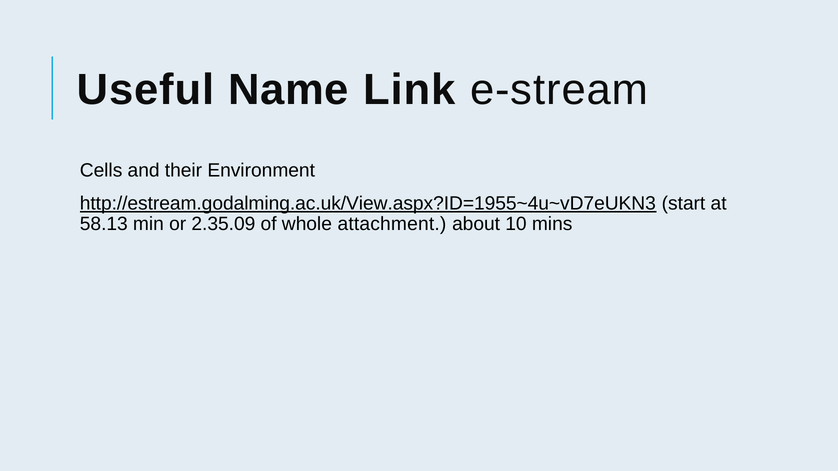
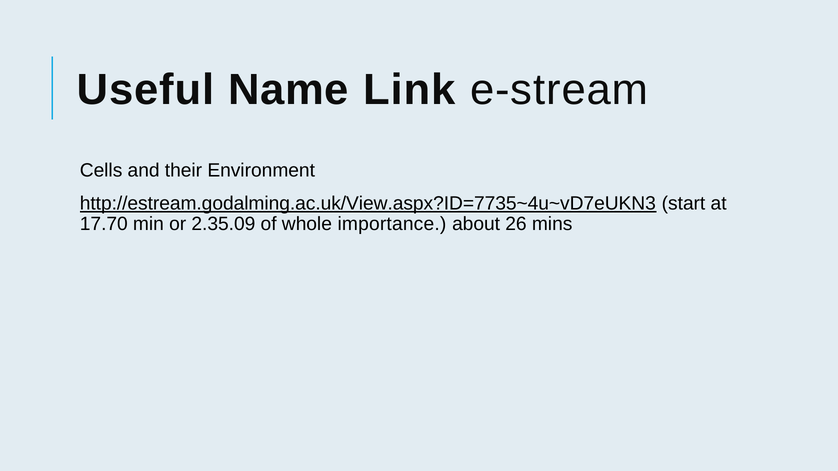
http://estream.godalming.ac.uk/View.aspx?ID=1955~4u~vD7eUKN3: http://estream.godalming.ac.uk/View.aspx?ID=1955~4u~vD7eUKN3 -> http://estream.godalming.ac.uk/View.aspx?ID=7735~4u~vD7eUKN3 (368, 203)
58.13: 58.13 -> 17.70 (104, 224)
attachment: attachment -> importance (392, 224)
10: 10 -> 26 (516, 224)
